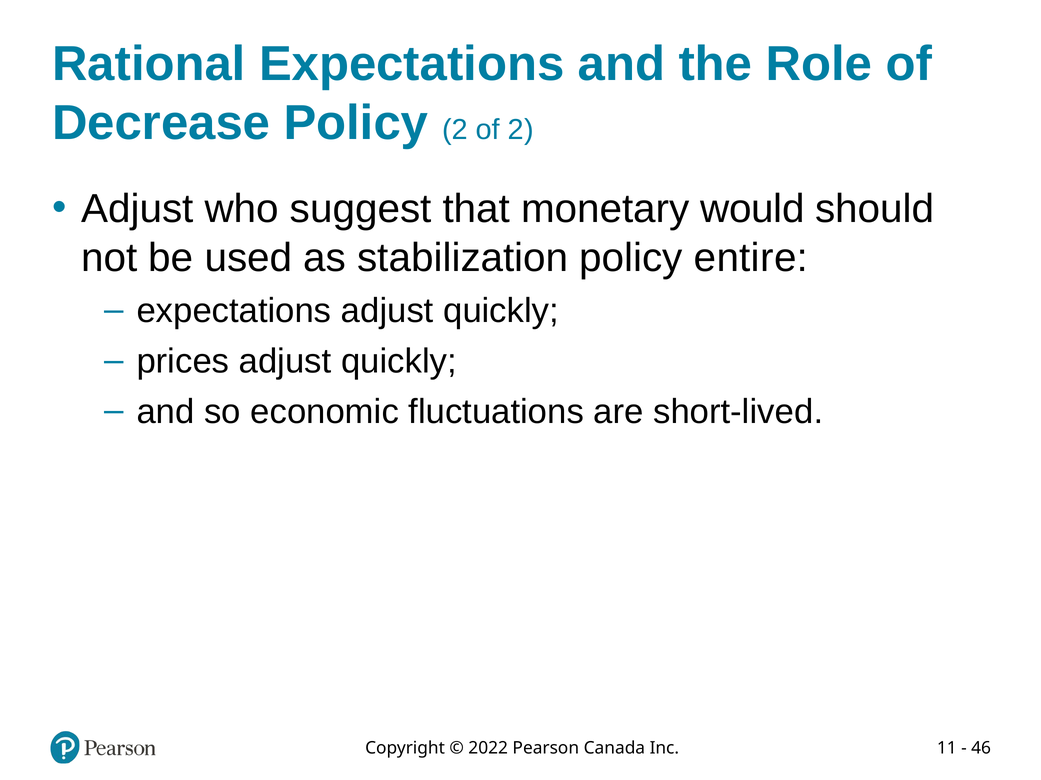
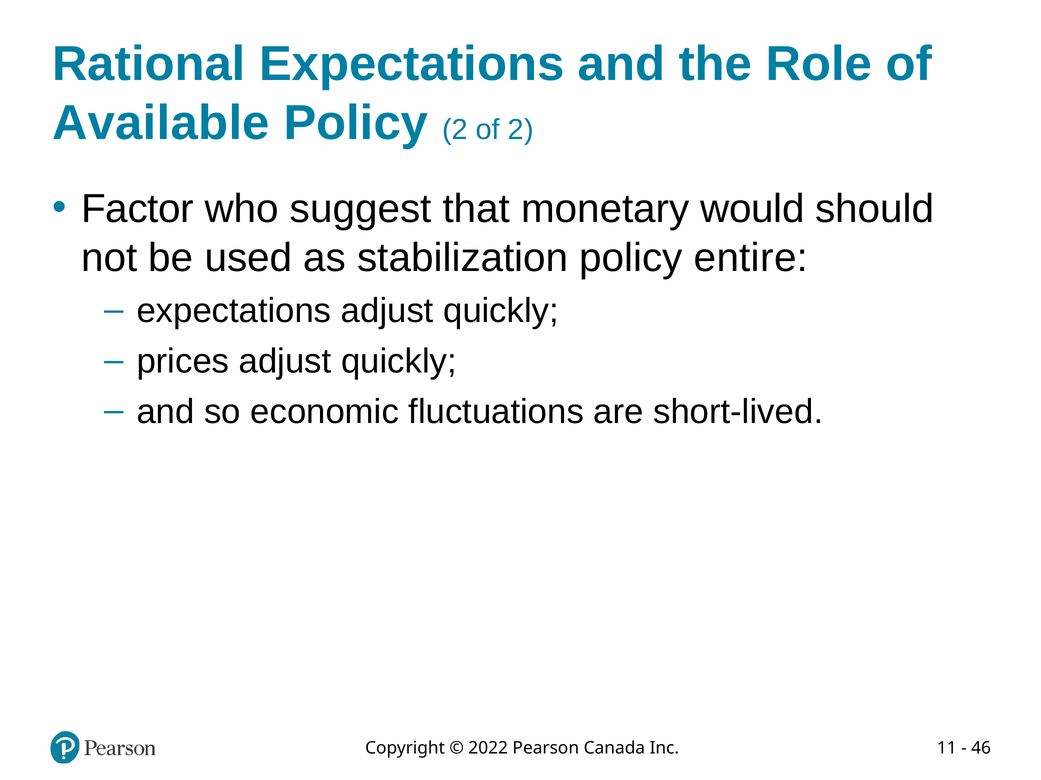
Decrease: Decrease -> Available (161, 123)
Adjust: Adjust -> Factor (137, 209)
